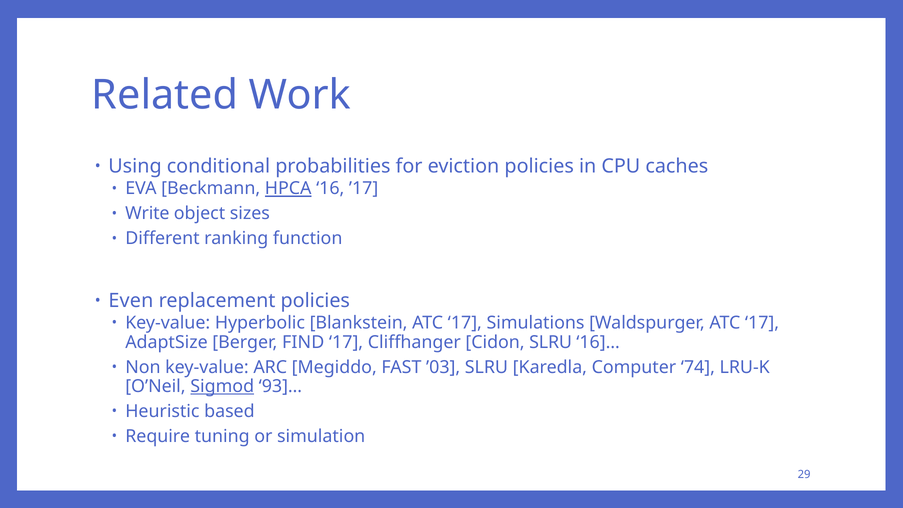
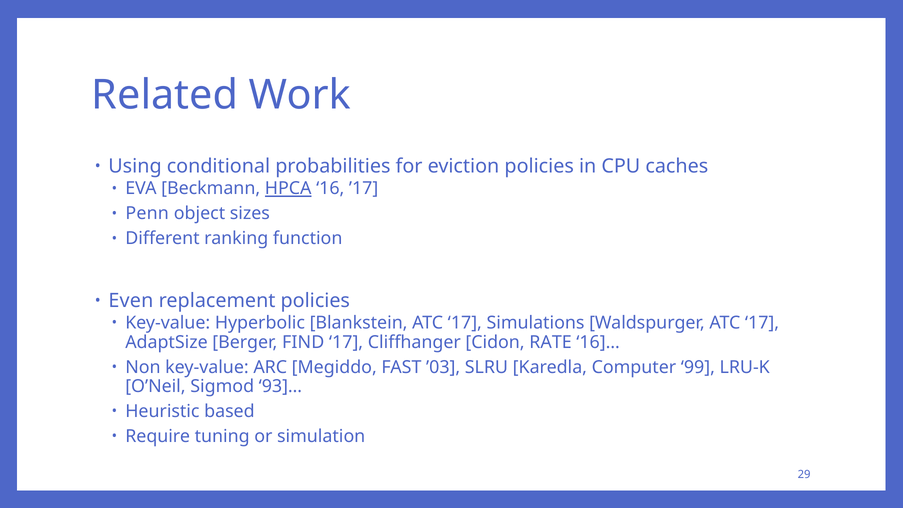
Write: Write -> Penn (147, 213)
Cidon SLRU: SLRU -> RATE (551, 342)
74: 74 -> 99 (698, 367)
Sigmod underline: present -> none (222, 386)
